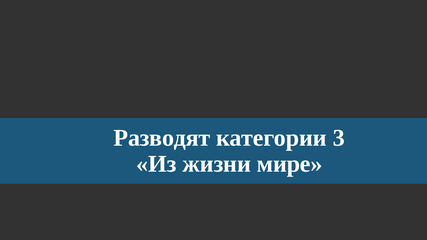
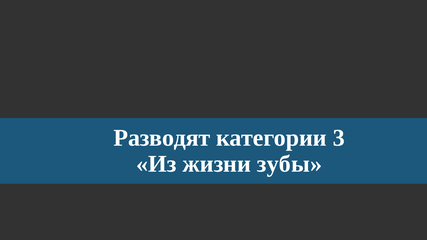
мире: мире -> зубы (290, 164)
